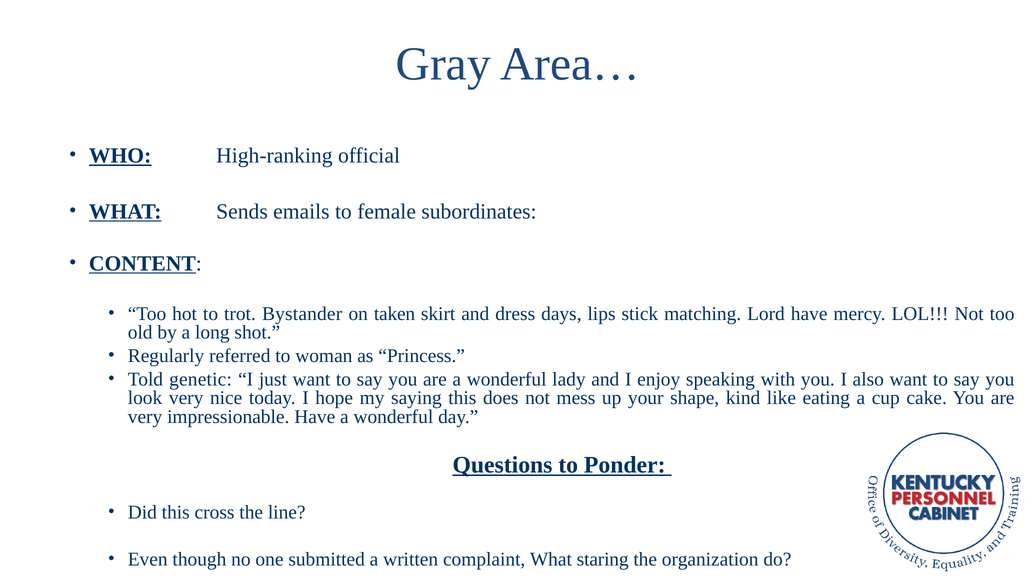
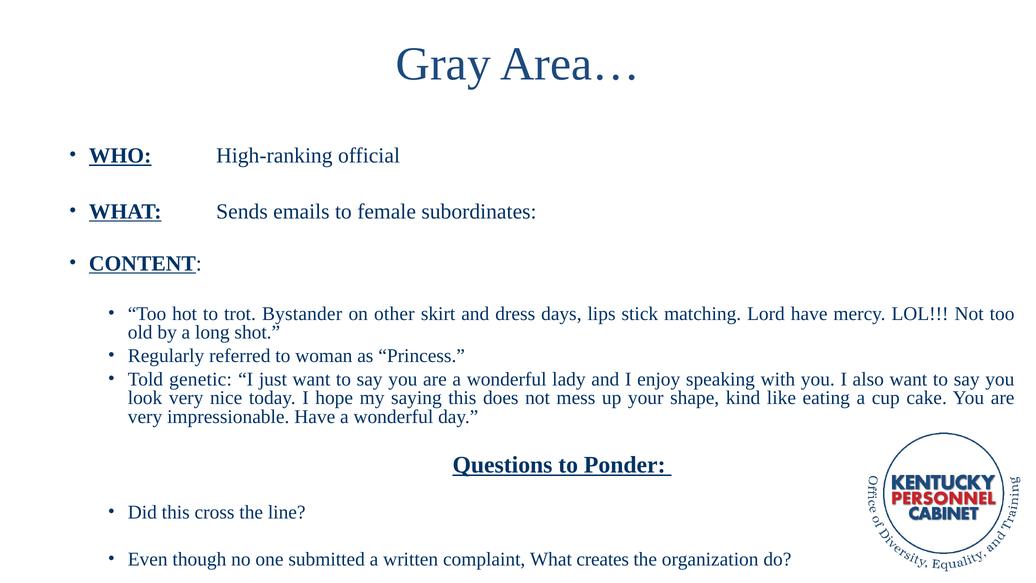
taken: taken -> other (394, 314)
staring: staring -> creates (603, 559)
